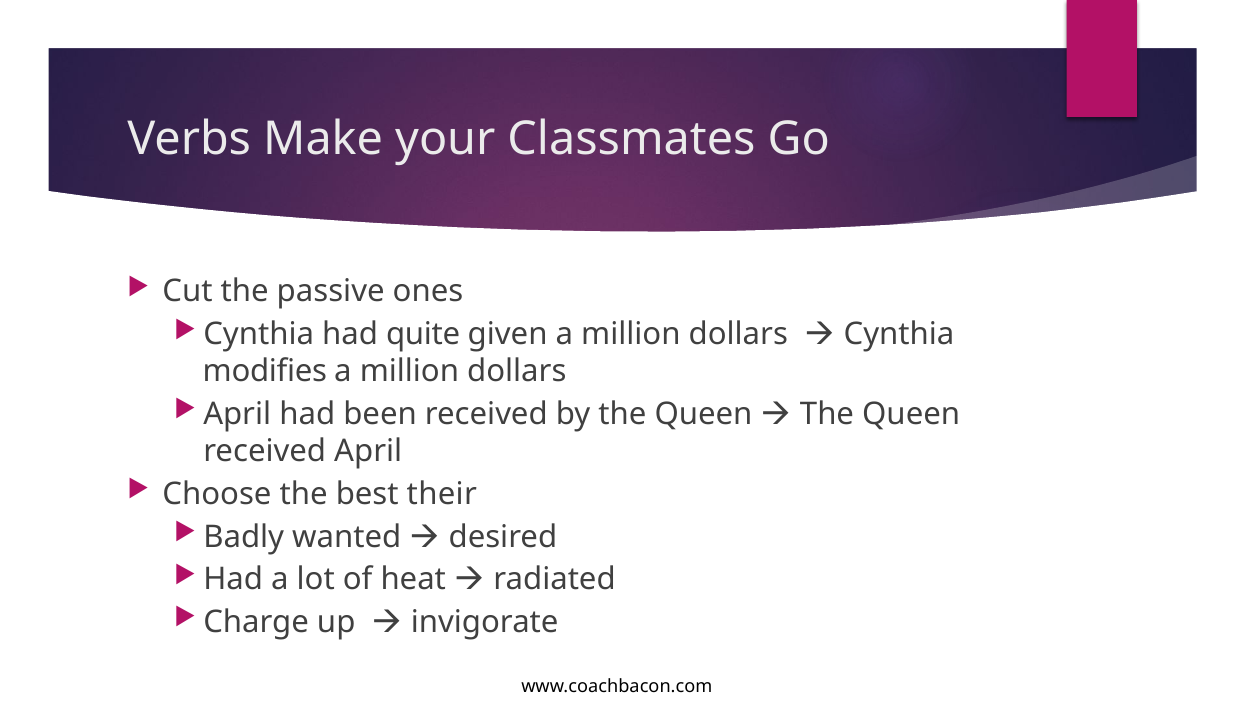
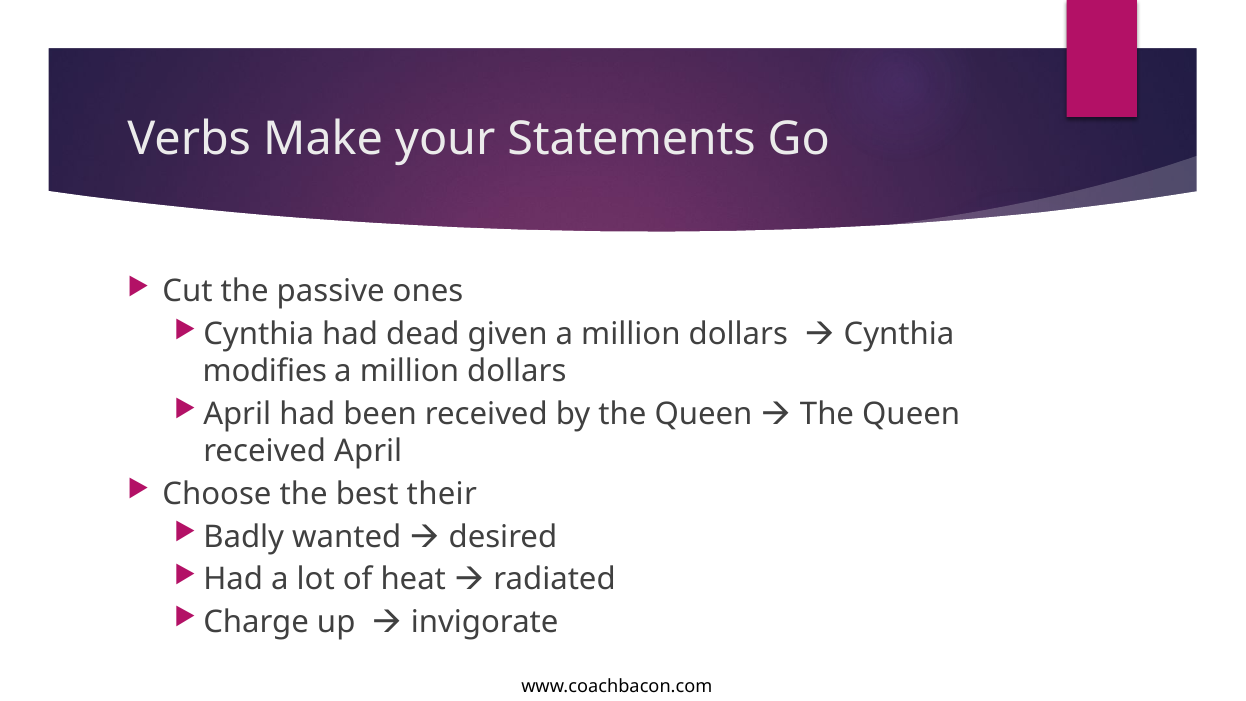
Classmates: Classmates -> Statements (632, 139)
quite: quite -> dead (423, 334)
